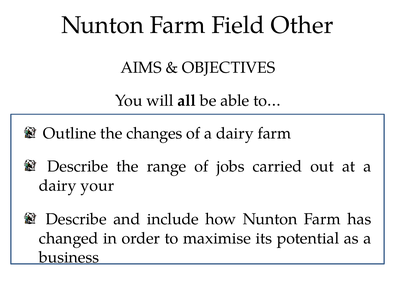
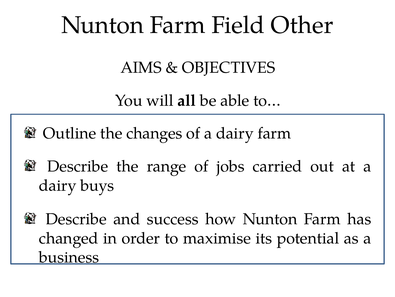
your: your -> buys (97, 185)
include: include -> success (173, 219)
